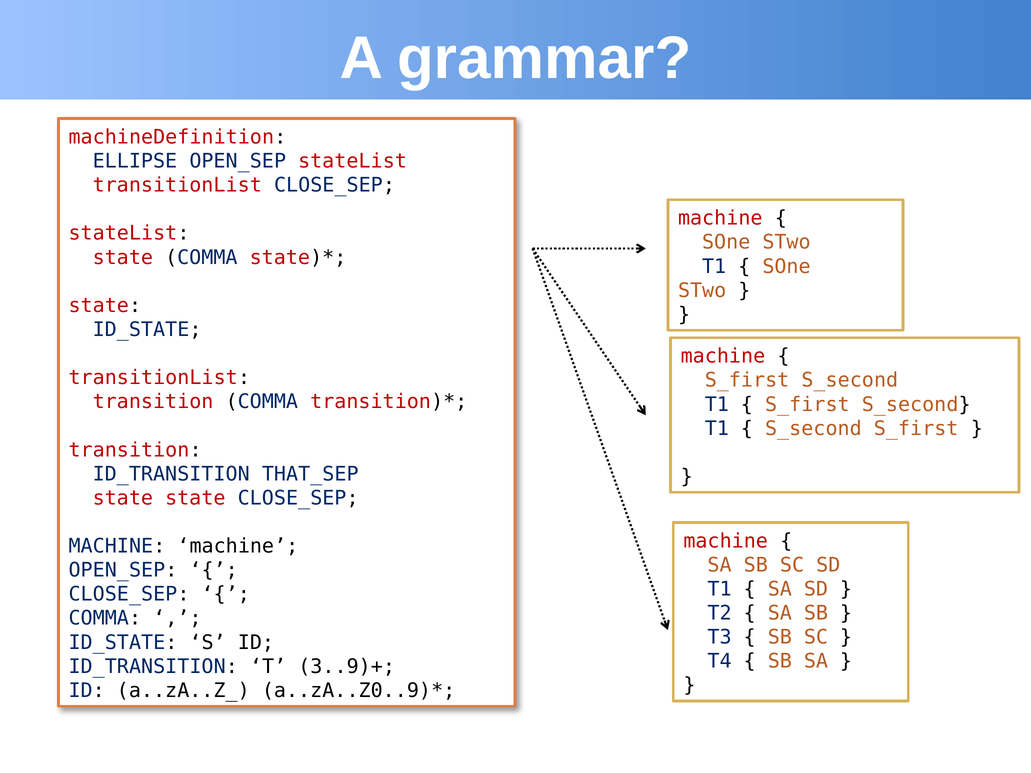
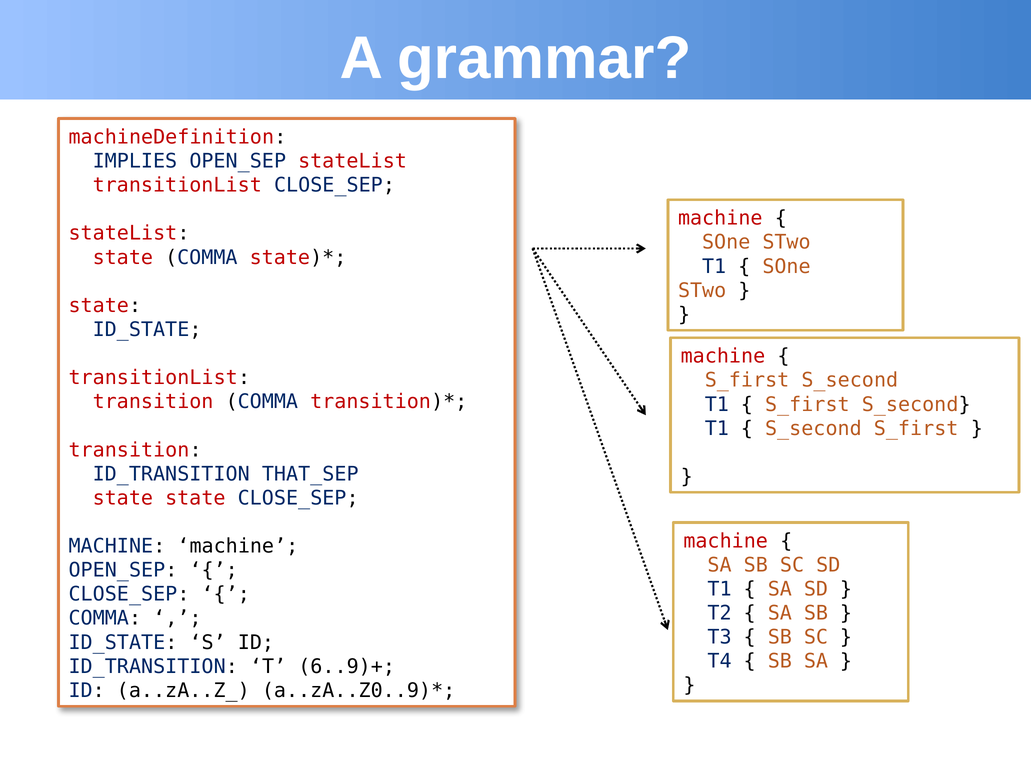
ELLIPSE: ELLIPSE -> IMPLIES (135, 161)
3..9)+: 3..9)+ -> 6..9)+ (347, 667)
